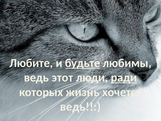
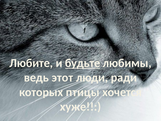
ради underline: present -> none (124, 77)
жизнь: жизнь -> птицы (83, 92)
ведь: ведь -> хуже (80, 106)
